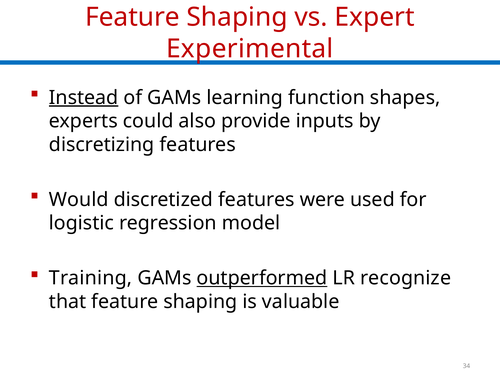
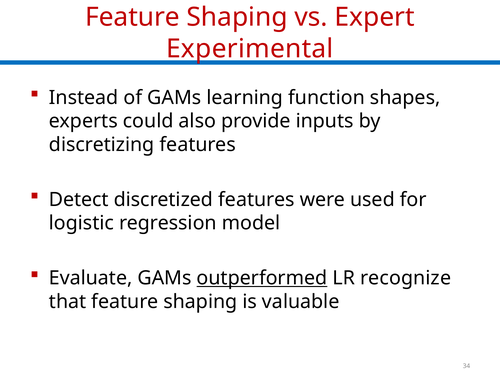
Instead underline: present -> none (84, 98)
Would: Would -> Detect (79, 200)
Training: Training -> Evaluate (91, 278)
